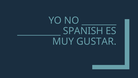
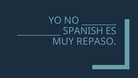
GUSTAR: GUSTAR -> REPASO (96, 41)
